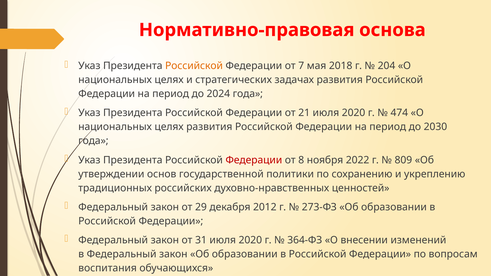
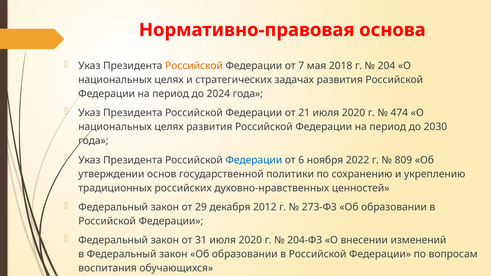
Федерации colour: red -> blue (254, 160)
8: 8 -> 6 (301, 160)
364-ФЗ: 364-ФЗ -> 204-ФЗ (305, 240)
